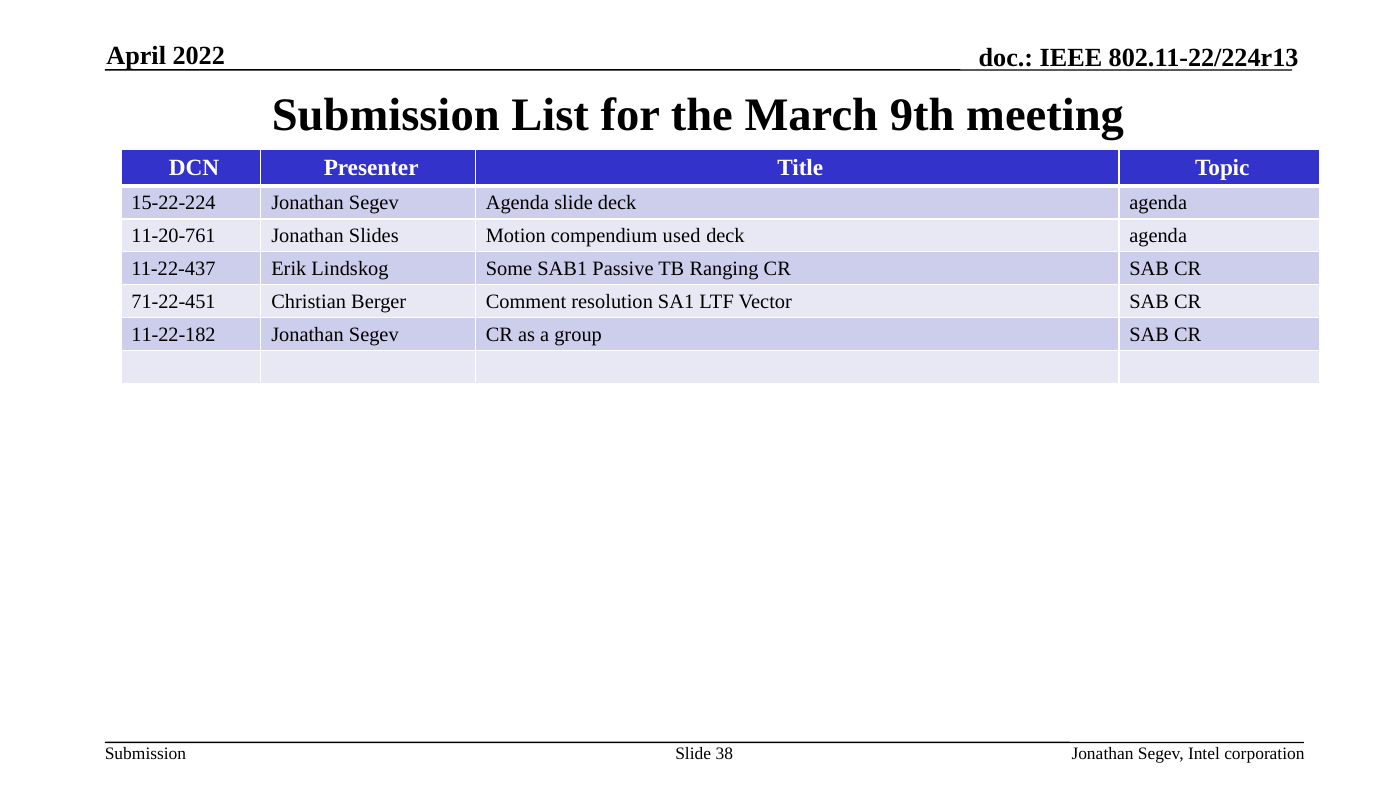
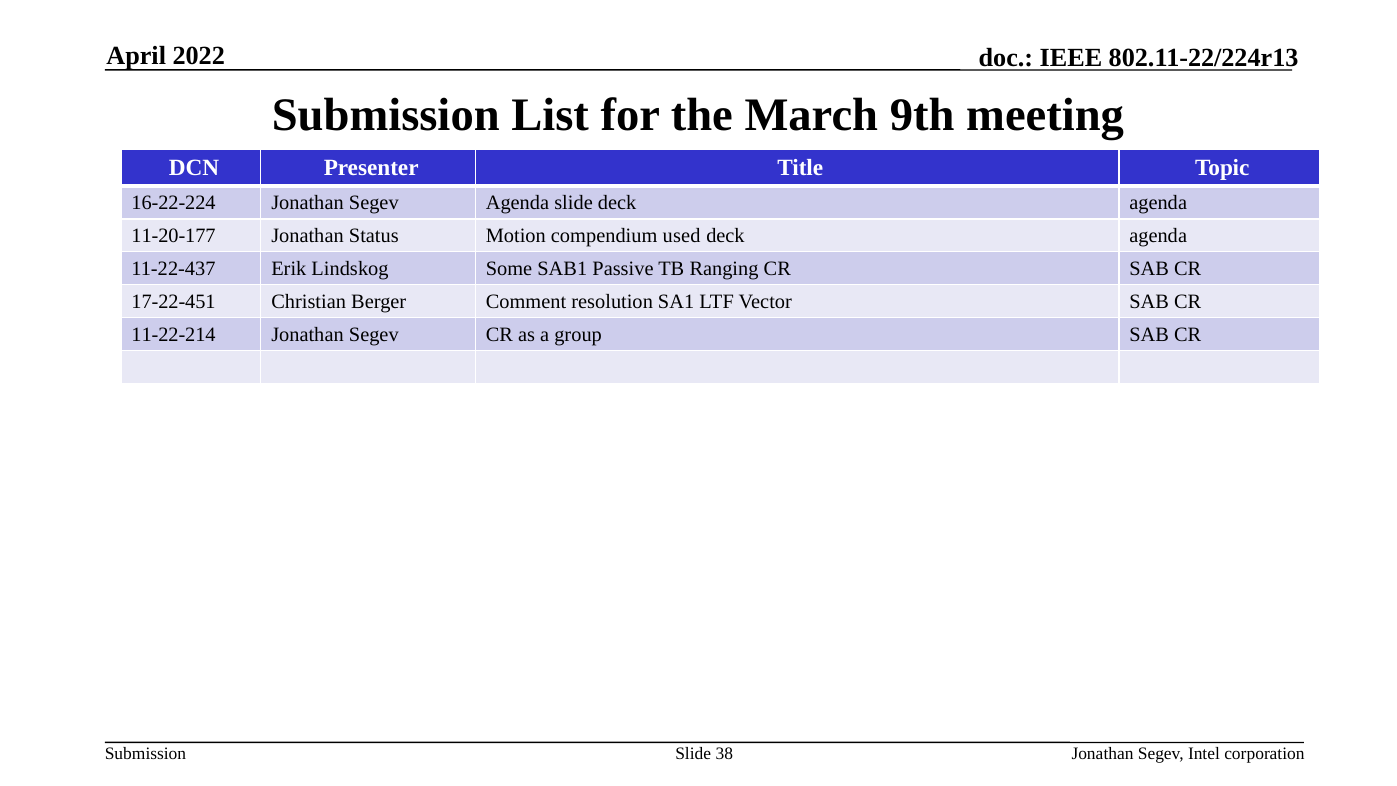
15-22-224: 15-22-224 -> 16-22-224 (174, 202)
11-20-761: 11-20-761 -> 11-20-177 (174, 235)
Slides: Slides -> Status (374, 235)
71-22-451: 71-22-451 -> 17-22-451 (174, 301)
11-22-182: 11-22-182 -> 11-22-214 (174, 334)
